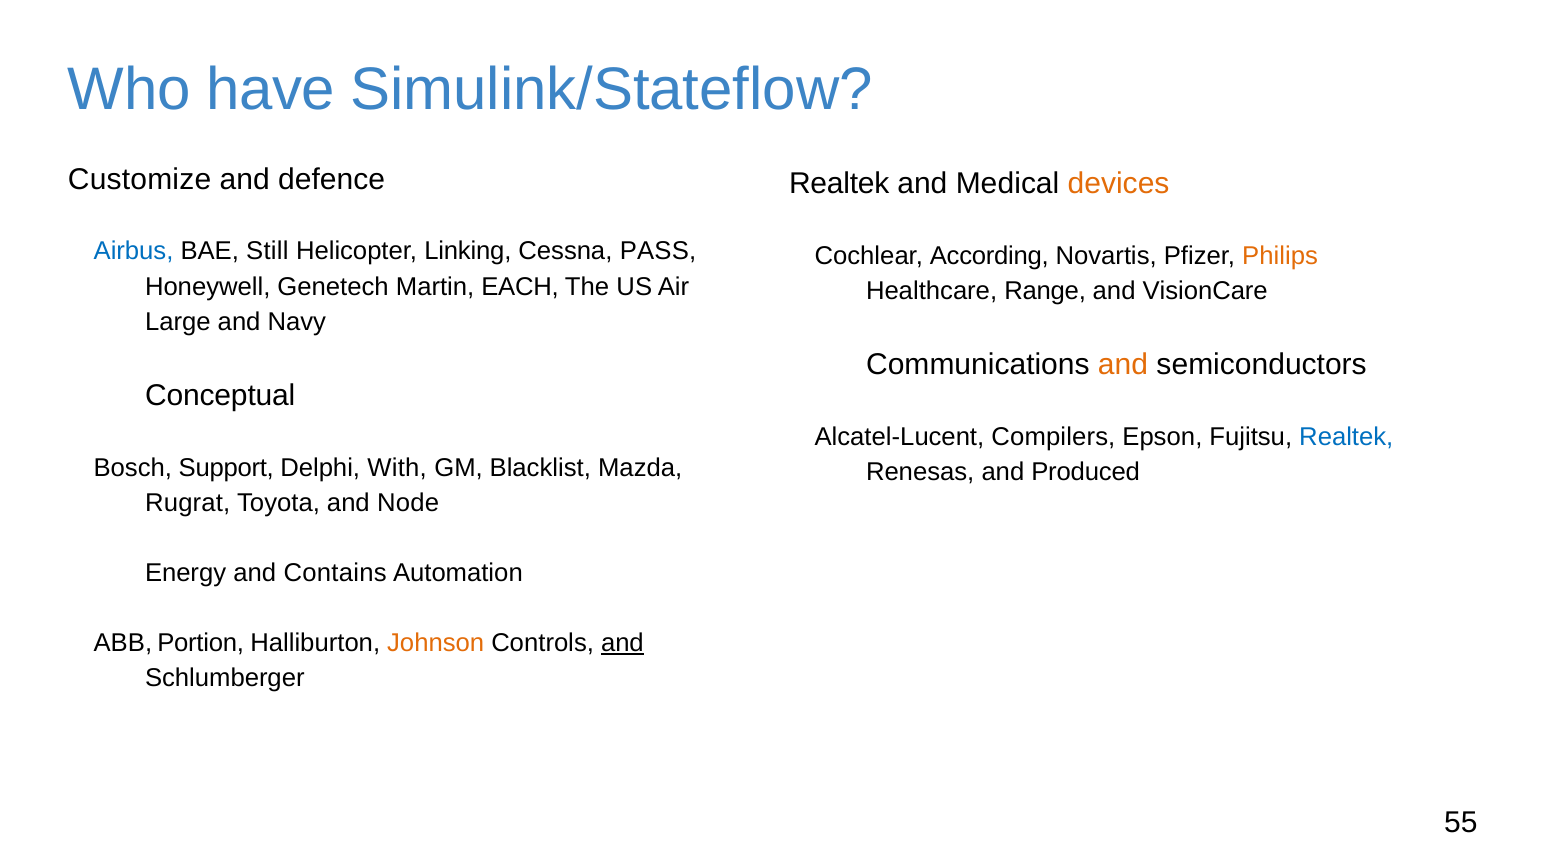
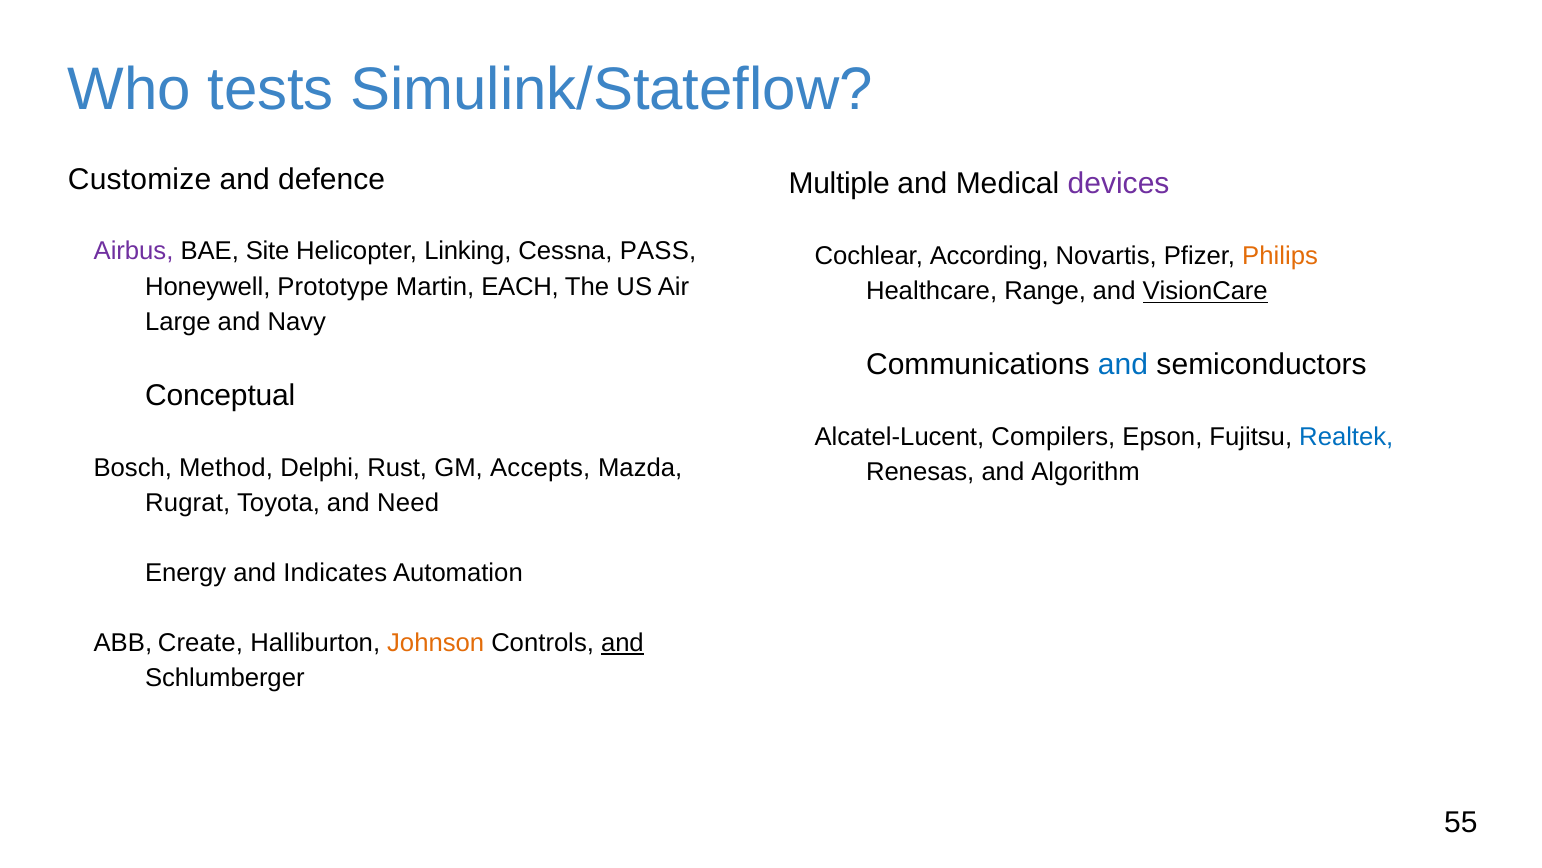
have: have -> tests (271, 90)
Realtek: Realtek -> Multiple (839, 184)
devices colour: orange -> purple (1119, 184)
Airbus colour: blue -> purple (134, 251)
Still: Still -> Site (268, 251)
Genetech: Genetech -> Prototype (333, 287)
VisionCare underline: none -> present (1205, 291)
and colour: orange -> blue (1123, 364)
Support: Support -> Method (226, 467)
With: With -> Rust (397, 467)
Blacklist: Blacklist -> Accepts (540, 467)
Produced: Produced -> Algorithm (1086, 472)
Node: Node -> Need (408, 503)
Contains: Contains -> Indicates (335, 573)
Portion: Portion -> Create (200, 642)
